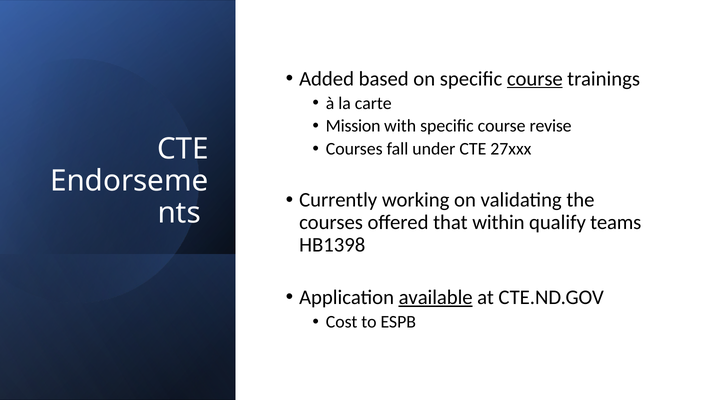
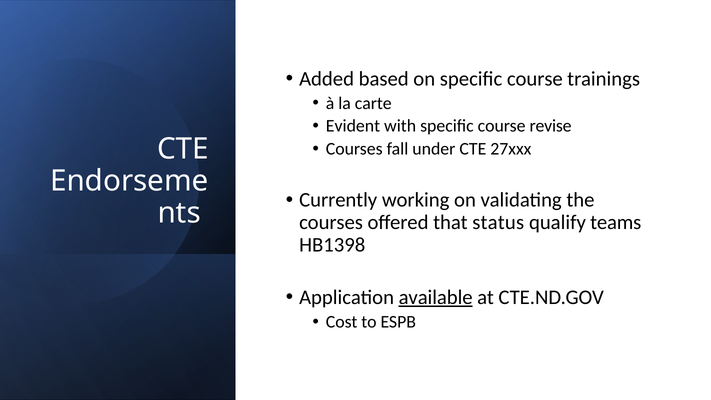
course underline: present -> none (535, 79)
Mission: Mission -> Evident (353, 126)
within: within -> status (498, 222)
